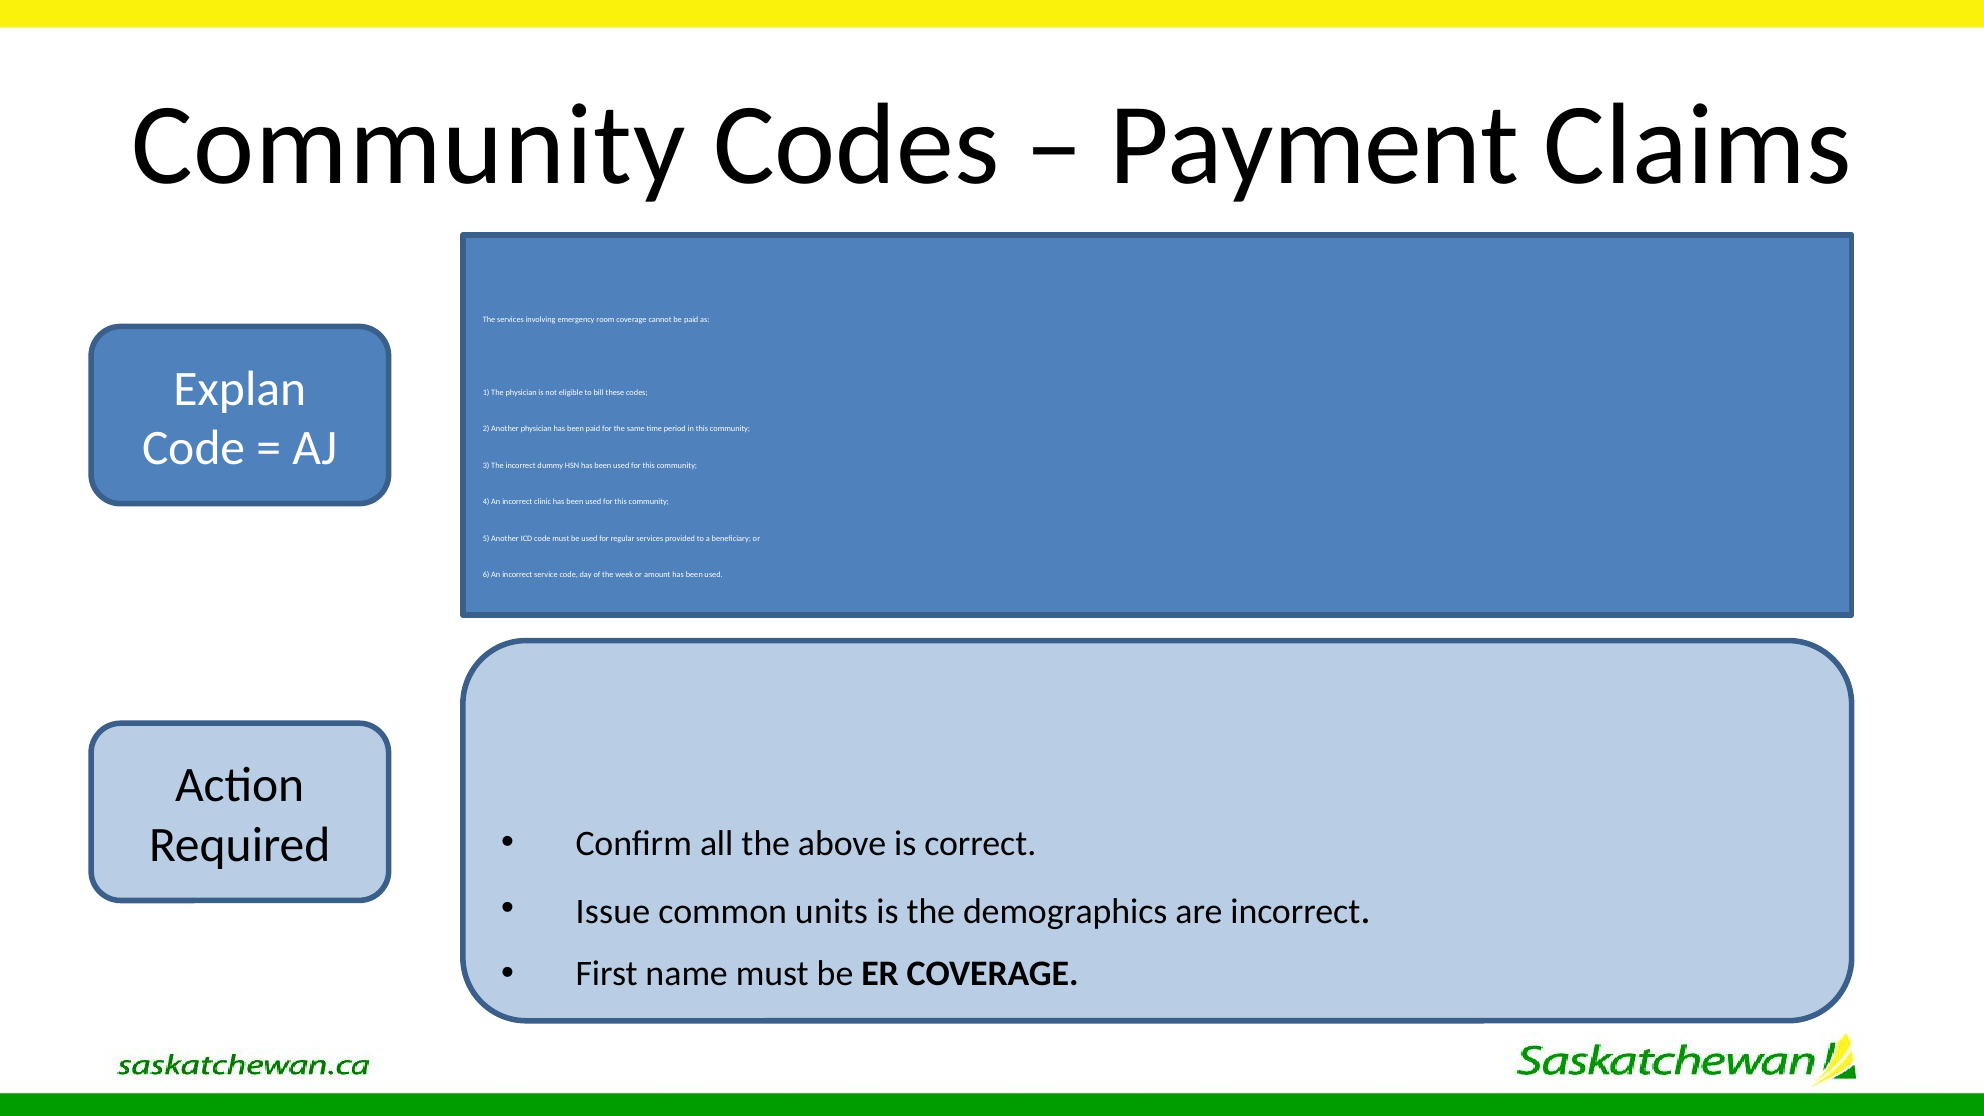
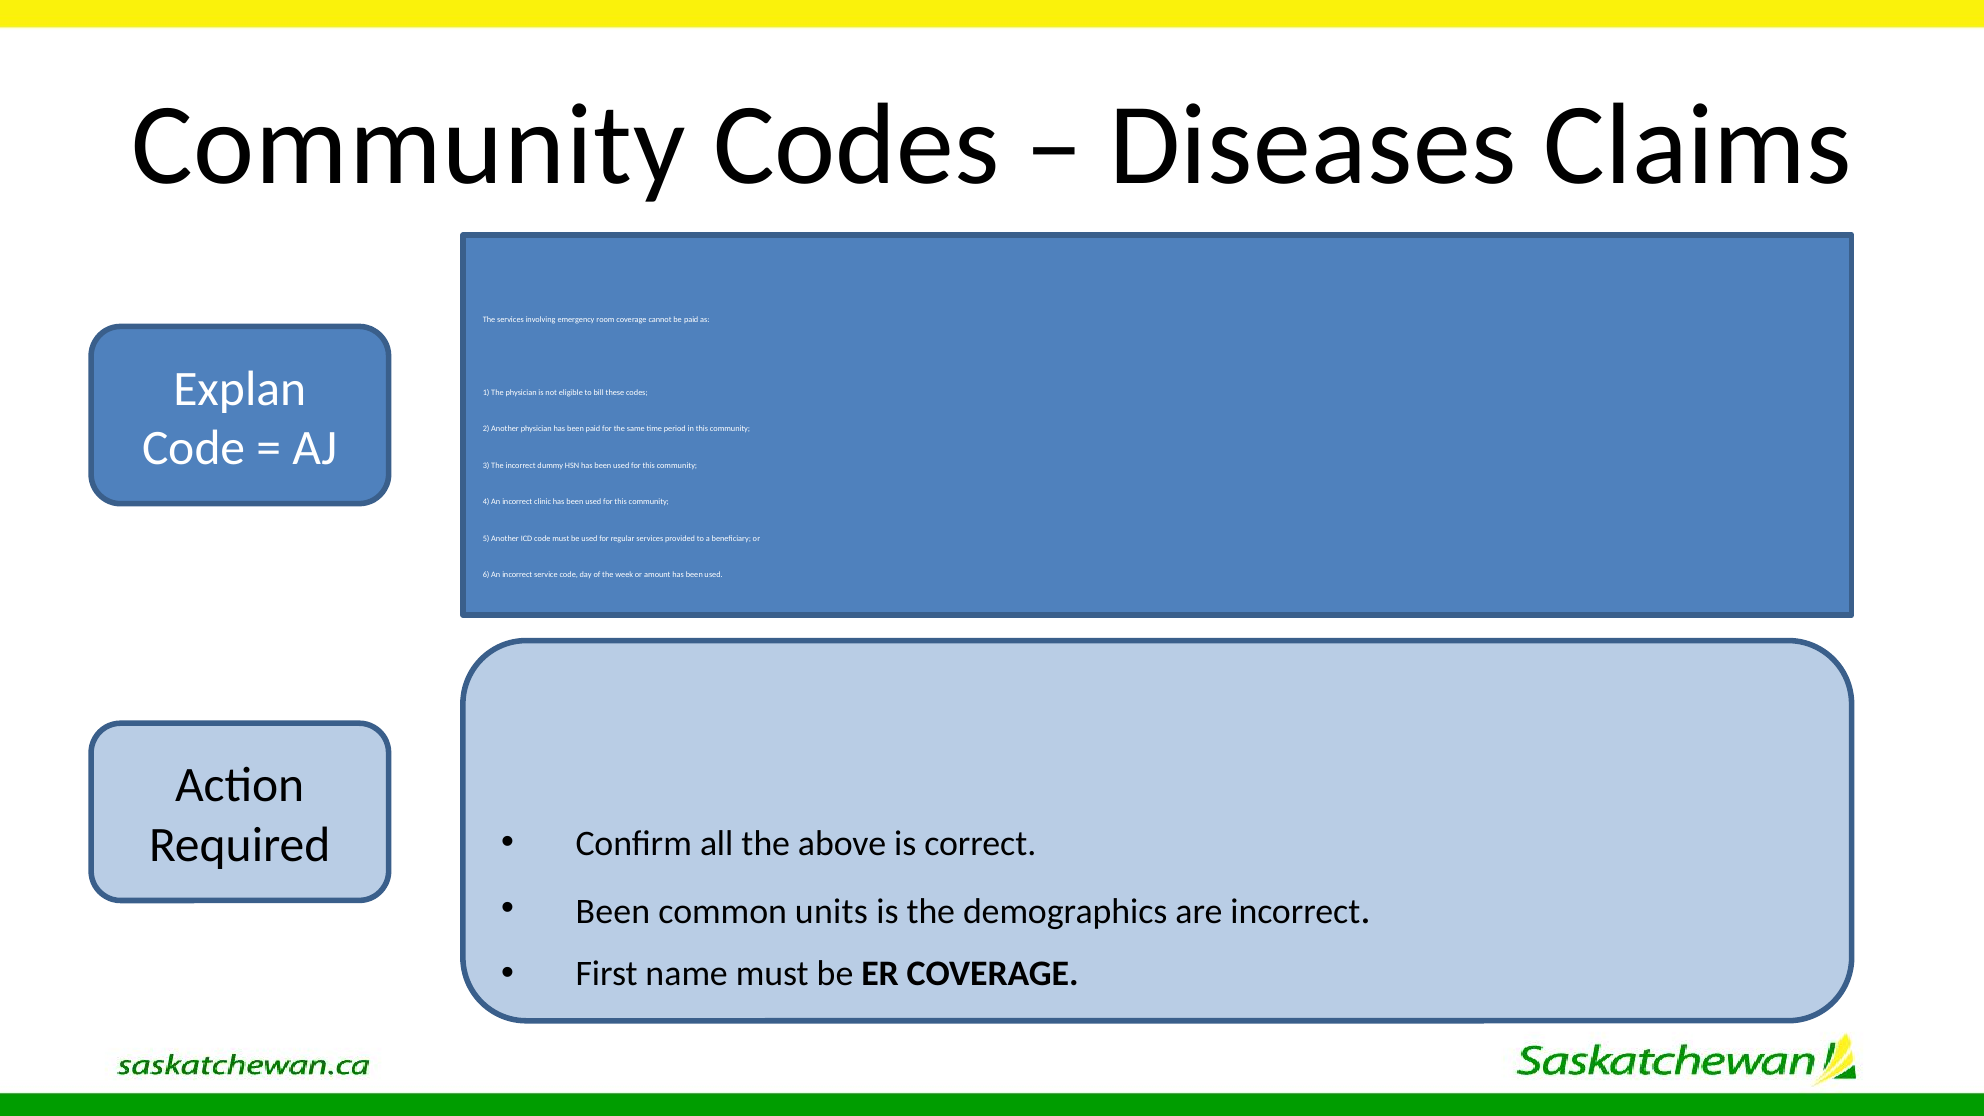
Payment: Payment -> Diseases (1313, 146)
Issue: Issue -> Been (613, 912)
